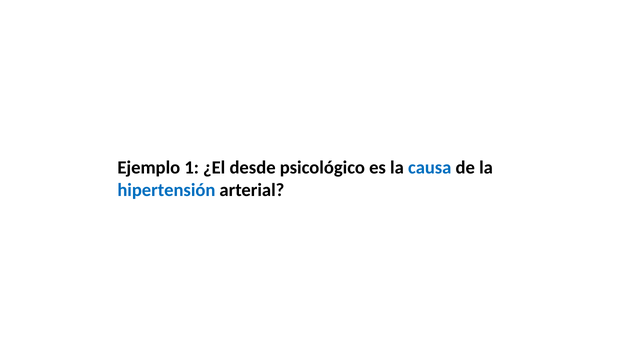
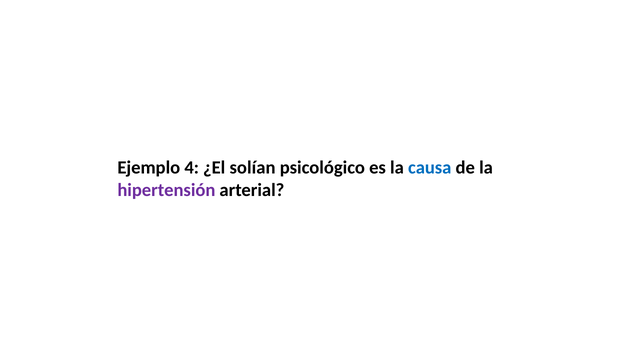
1: 1 -> 4 (192, 168)
desde: desde -> solían (253, 168)
hipertensión colour: blue -> purple (166, 190)
